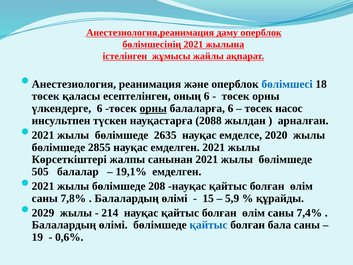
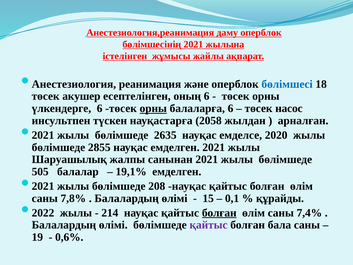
қаласы: қаласы -> акушер (81, 96)
2088: 2088 -> 2058 (209, 121)
Көрсеткіштері: Көрсеткіштері -> Шаруашылық (69, 159)
5,9: 5,9 -> 0,1 (232, 198)
2029: 2029 -> 2022 (43, 213)
болған underline: none -> present (219, 213)
қайтыс colour: blue -> purple (209, 225)
